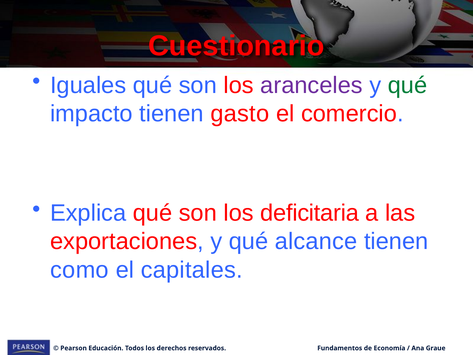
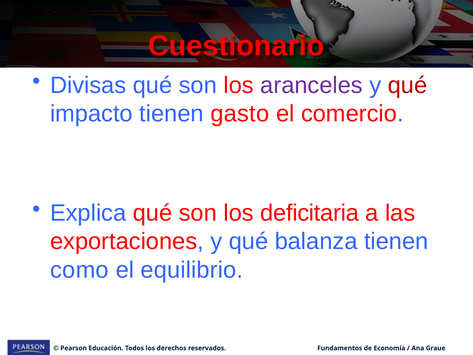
Iguales: Iguales -> Divisas (88, 85)
qué colour: green -> red (408, 85)
alcance: alcance -> balanza (316, 241)
capitales: capitales -> equilibrio (192, 270)
